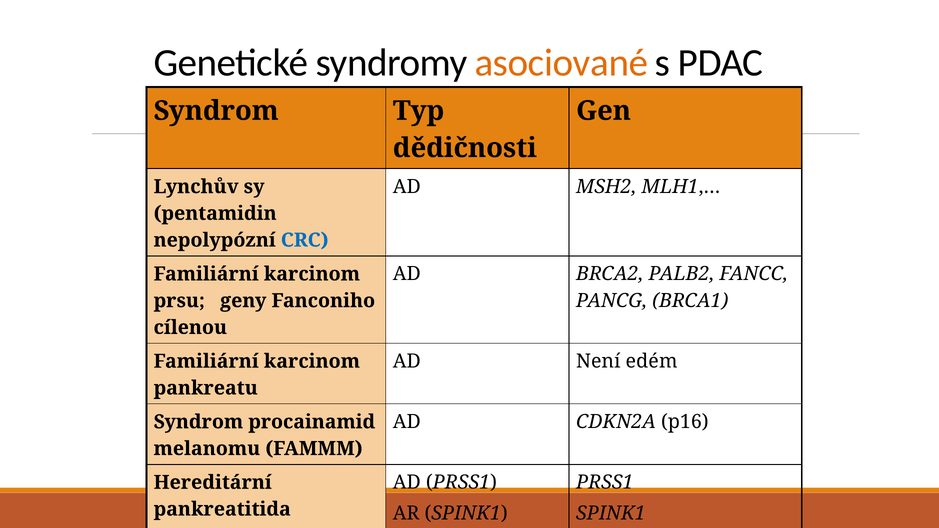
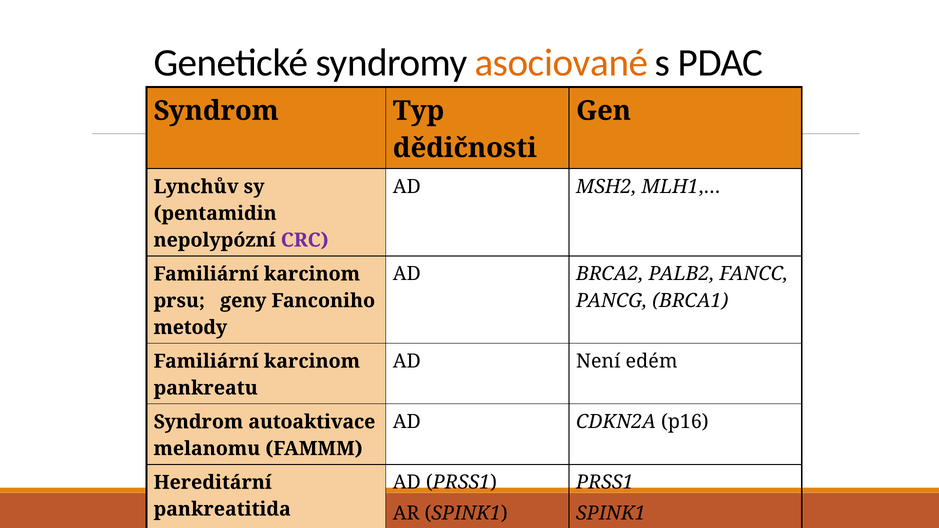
CRC colour: blue -> purple (305, 240)
cílenou: cílenou -> metody (190, 328)
procainamid: procainamid -> autoaktivace (312, 422)
